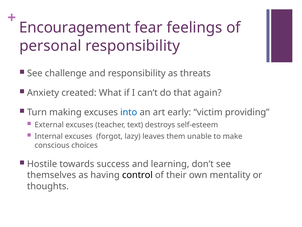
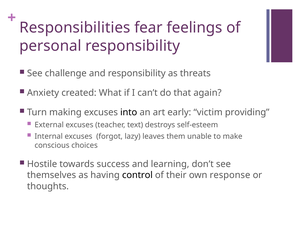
Encouragement: Encouragement -> Responsibilities (75, 28)
into colour: blue -> black (129, 112)
mentality: mentality -> response (230, 175)
